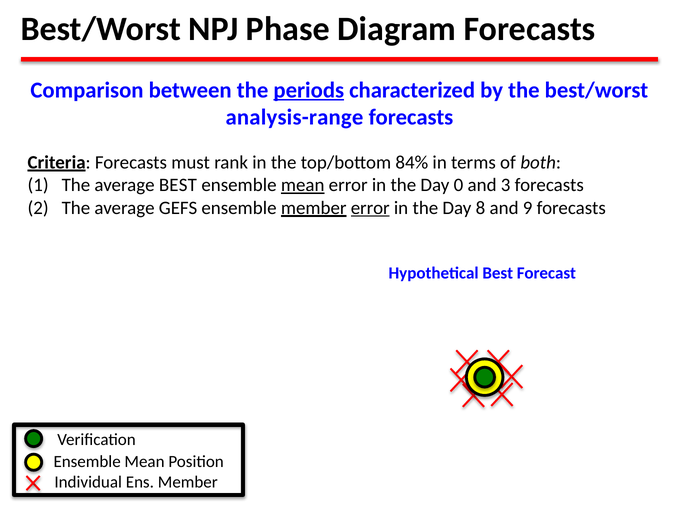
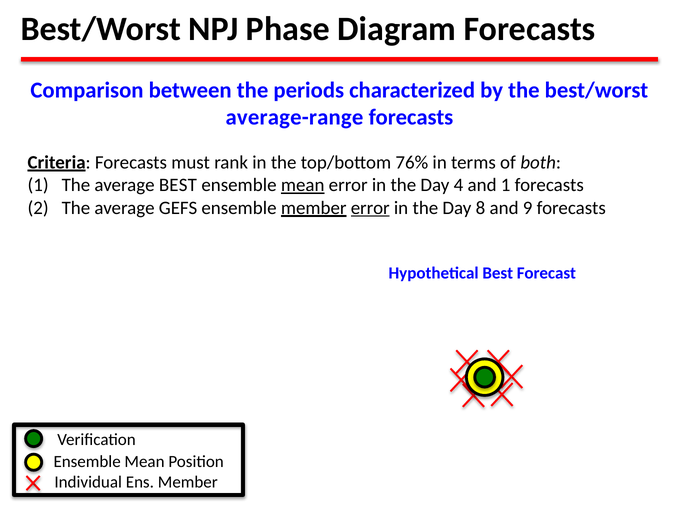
periods underline: present -> none (309, 90)
analysis-range: analysis-range -> average-range (294, 117)
84%: 84% -> 76% (412, 162)
0: 0 -> 4 (458, 185)
and 3: 3 -> 1 (506, 185)
